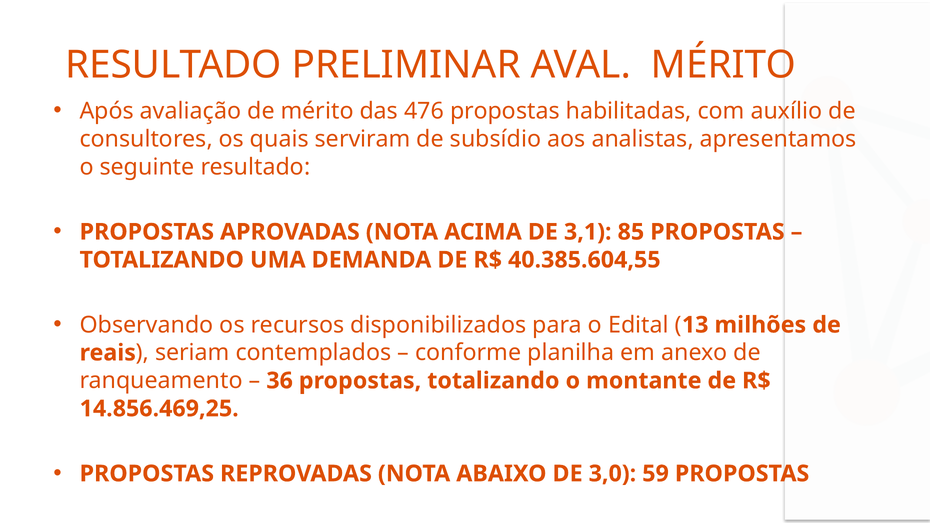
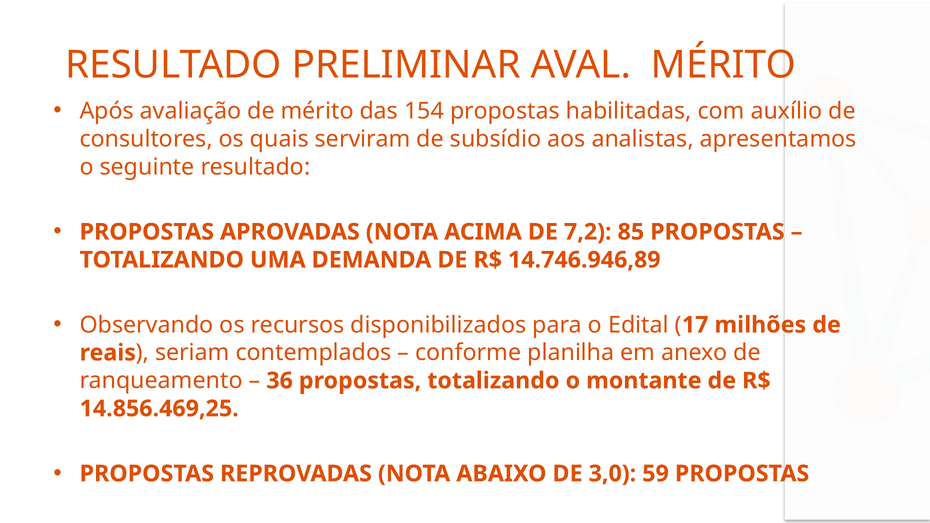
476: 476 -> 154 (424, 111)
3,1: 3,1 -> 7,2 (588, 232)
40.385.604,55: 40.385.604,55 -> 14.746.946,89 (584, 260)
13: 13 -> 17 (695, 325)
